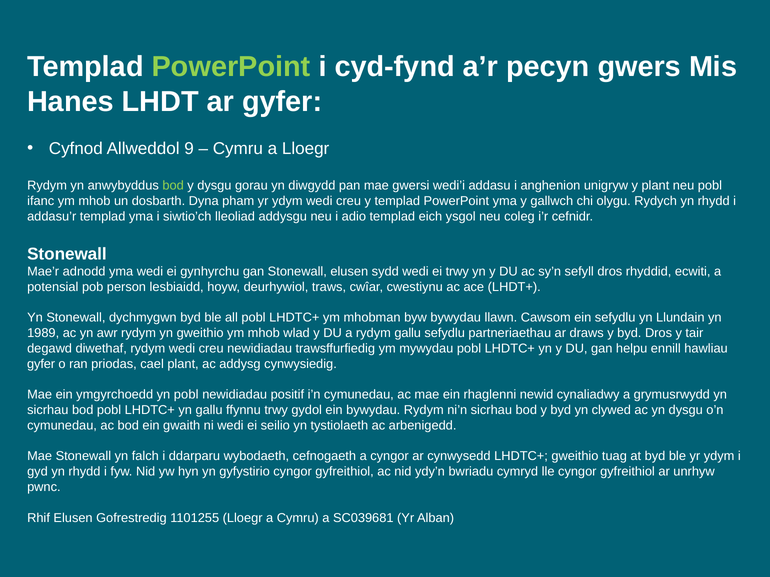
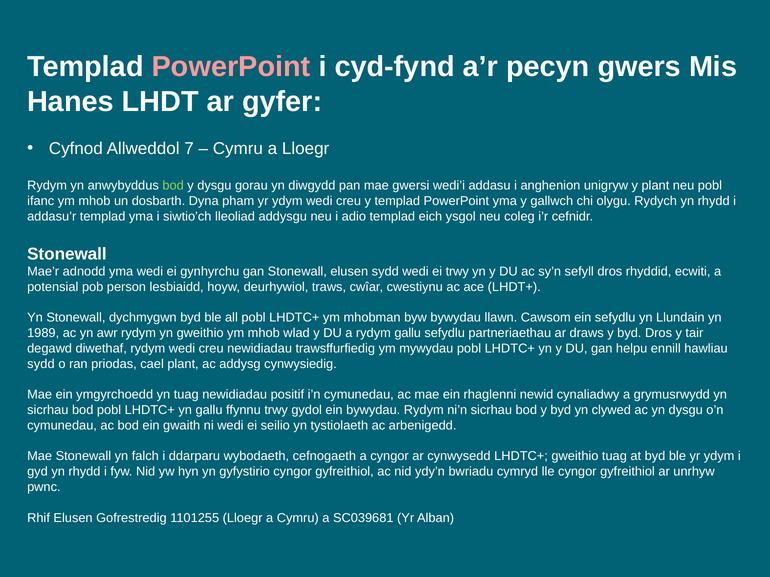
PowerPoint colour: light green -> pink (231, 67)
9: 9 -> 7 (189, 149)
gyfer: gyfer -> sydd (41, 364)
yn pobl: pobl -> tuag (186, 395)
